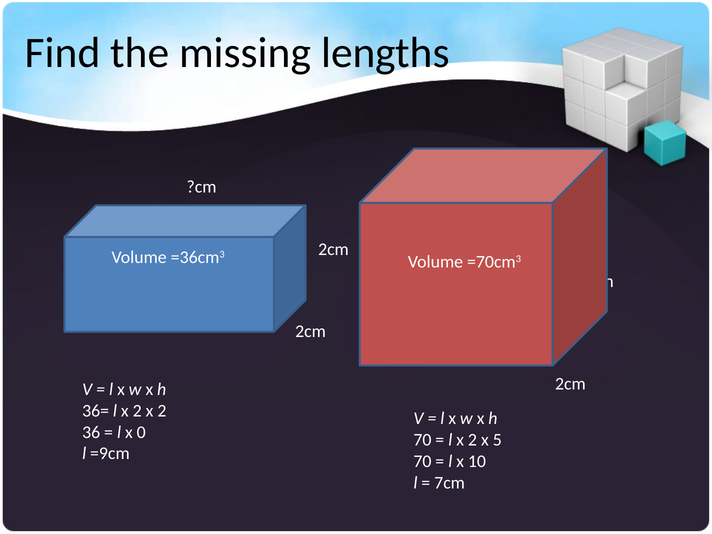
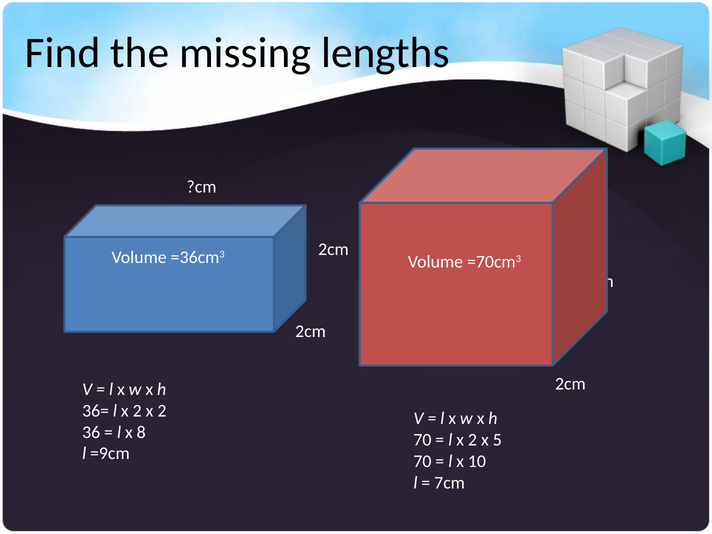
0: 0 -> 8 (141, 432)
